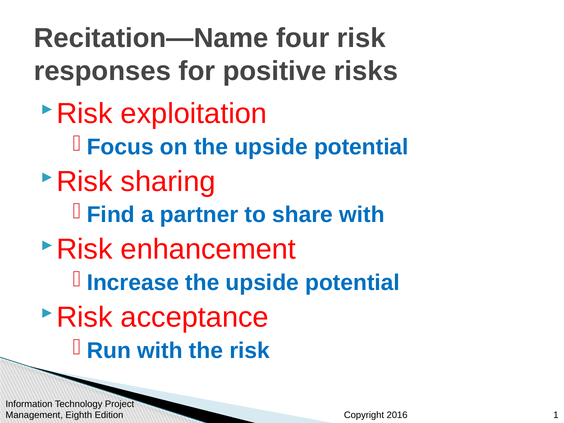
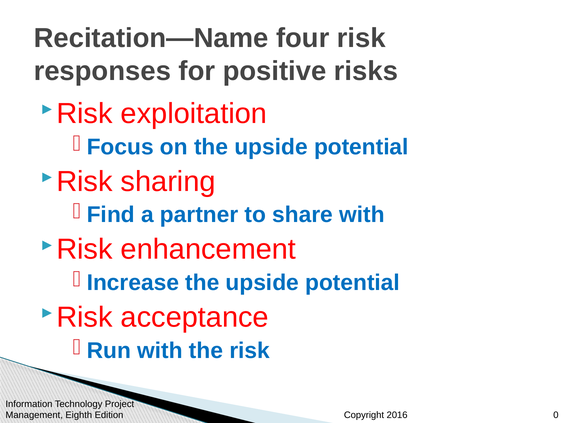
1: 1 -> 0 (556, 415)
